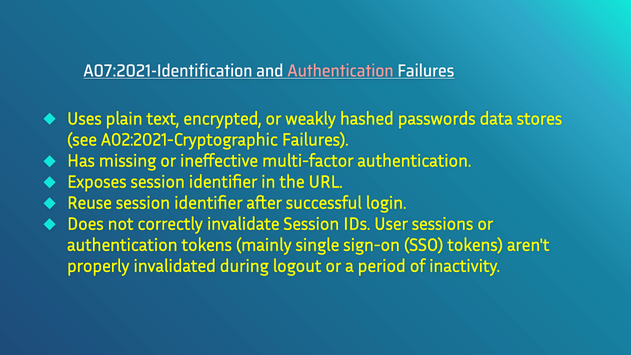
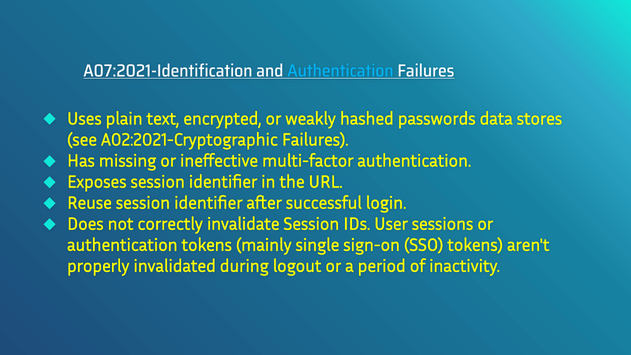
Authentication colour: pink -> light blue (340, 71)
